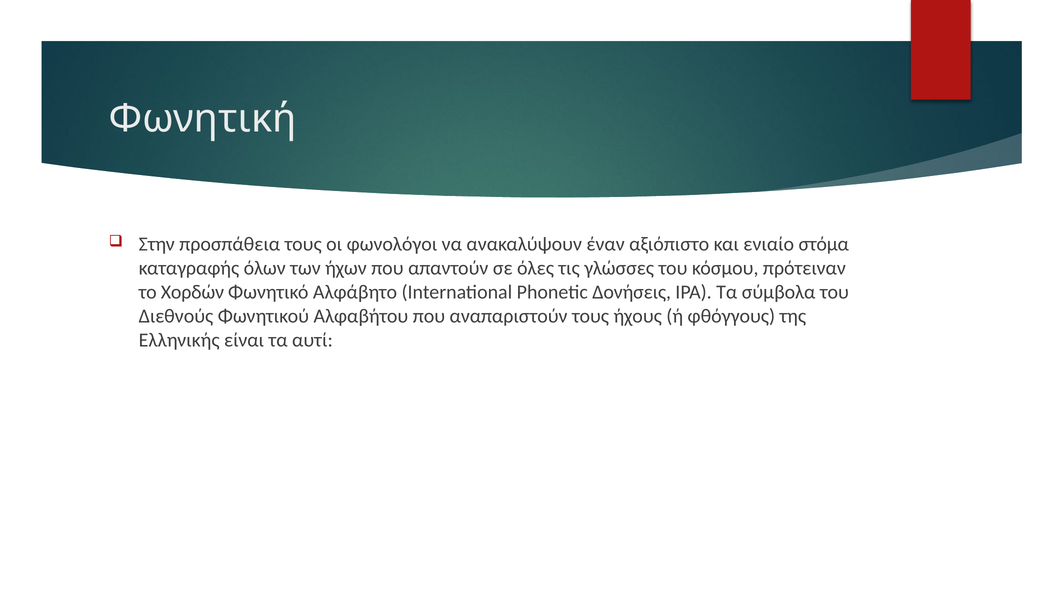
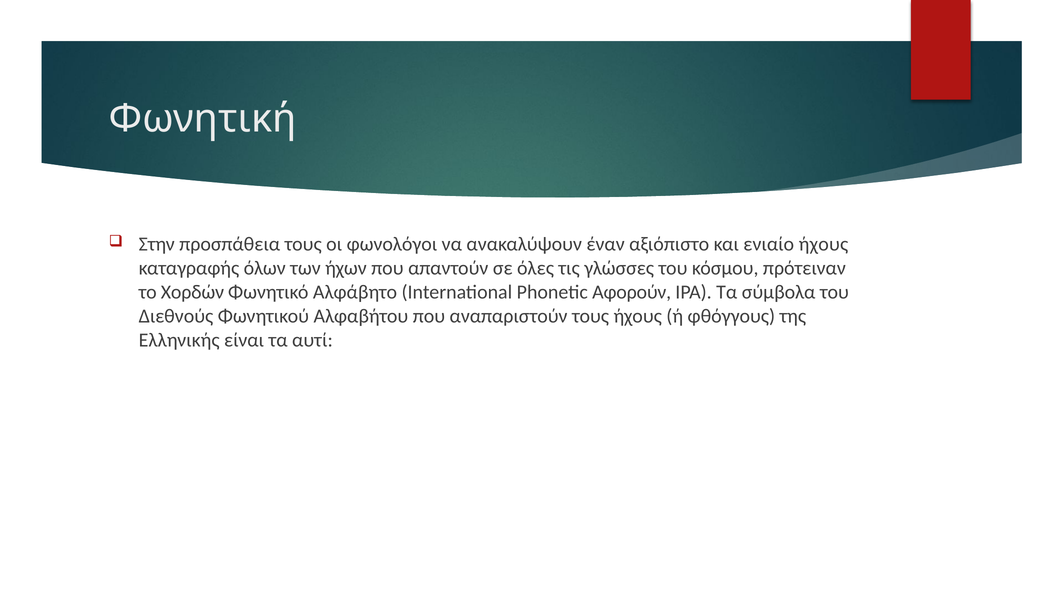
ενιαίο στόμα: στόμα -> ήχους (823, 245)
Δονήσεις: Δονήσεις -> Αφορούν (632, 292)
